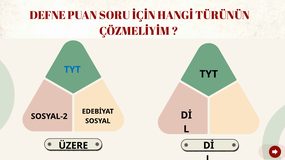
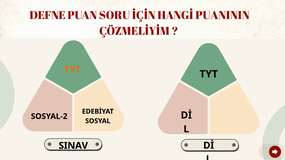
TÜRÜNÜN: TÜRÜNÜN -> PUANININ (223, 15)
TYT colour: blue -> orange (72, 70)
ÜZERE: ÜZERE -> SINAV (73, 146)
